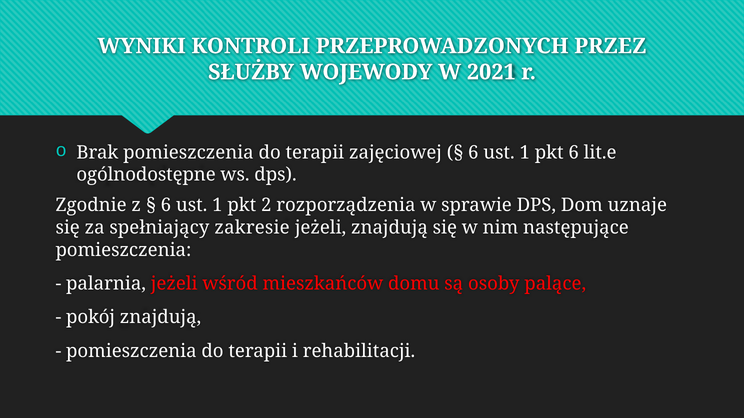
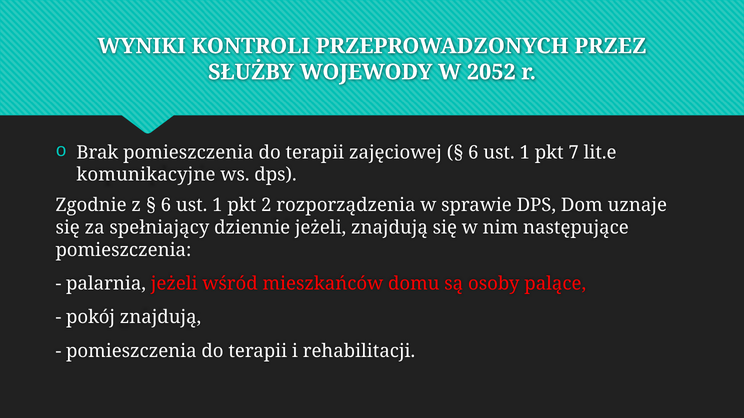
2021: 2021 -> 2052 (491, 72)
pkt 6: 6 -> 7 (574, 153)
ogólnodostępne: ogólnodostępne -> komunikacyjne (146, 175)
zakresie: zakresie -> dziennie (252, 228)
